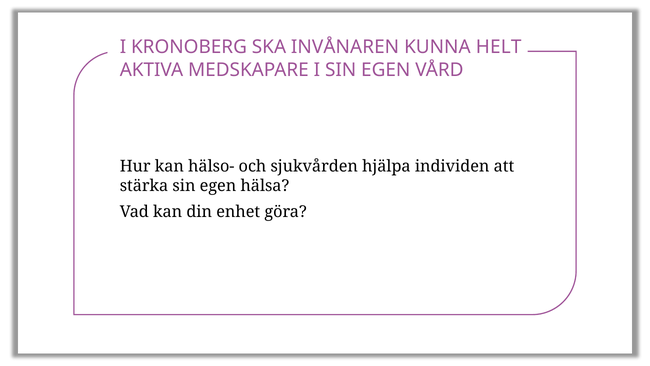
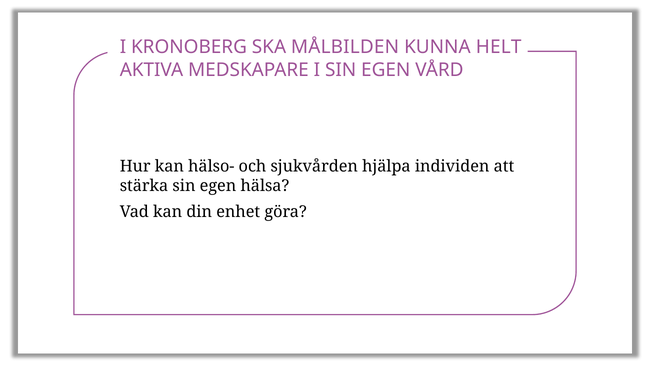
INVÅNAREN: INVÅNAREN -> MÅLBILDEN (345, 47)
